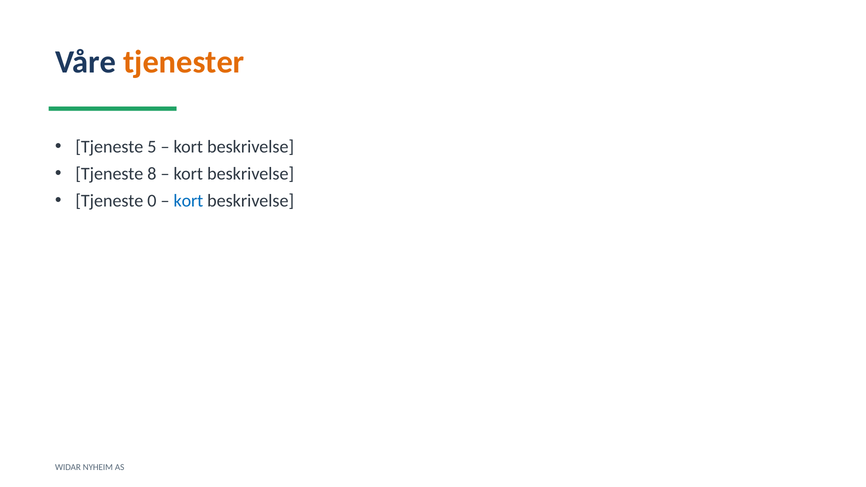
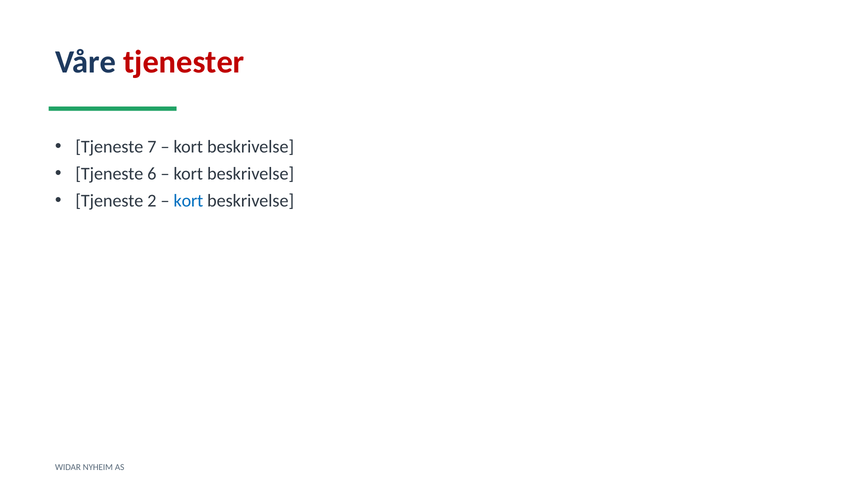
tjenester colour: orange -> red (184, 62)
5: 5 -> 7 (152, 147)
8: 8 -> 6 (152, 174)
0: 0 -> 2 (152, 201)
